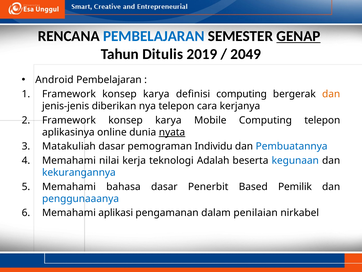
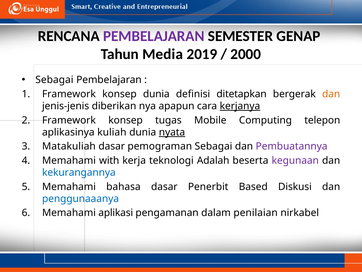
PEMBELAJARAN colour: blue -> purple (154, 36)
GENAP underline: present -> none (298, 36)
Ditulis: Ditulis -> Media (163, 54)
2049: 2049 -> 2000 (246, 54)
Android: Android -> Sebagai (54, 80)
karya: karya -> dunia (156, 94)
definisi computing: computing -> ditetapkan (242, 94)
nya telepon: telepon -> apapun (176, 106)
kerjanya underline: none -> present (240, 106)
karya: karya -> tugas (168, 120)
online: online -> kuliah (112, 132)
pemograman Individu: Individu -> Sebagai (214, 146)
Pembuatannya colour: blue -> purple (292, 146)
nilai: nilai -> with (109, 160)
kegunaan colour: blue -> purple (295, 160)
Pemilik: Pemilik -> Diskusi (295, 186)
